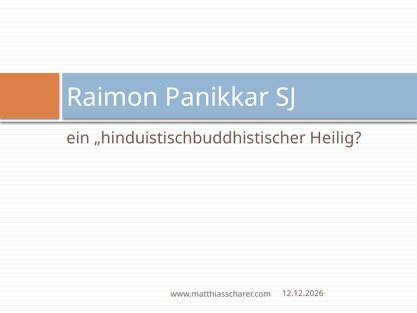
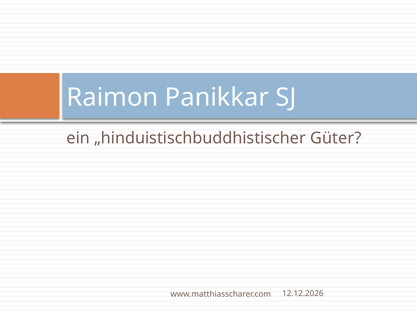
Heilig: Heilig -> Güter (336, 138)
